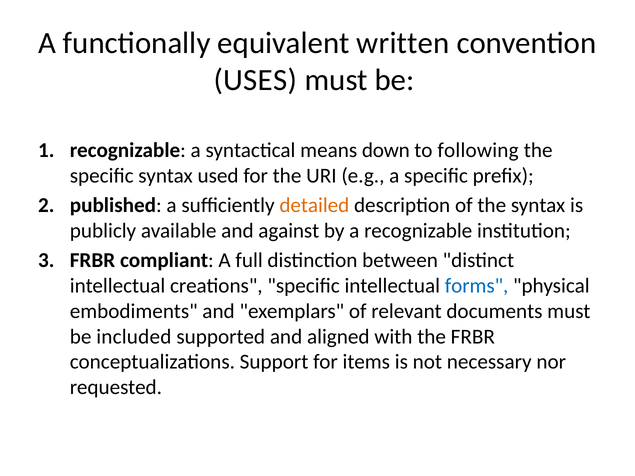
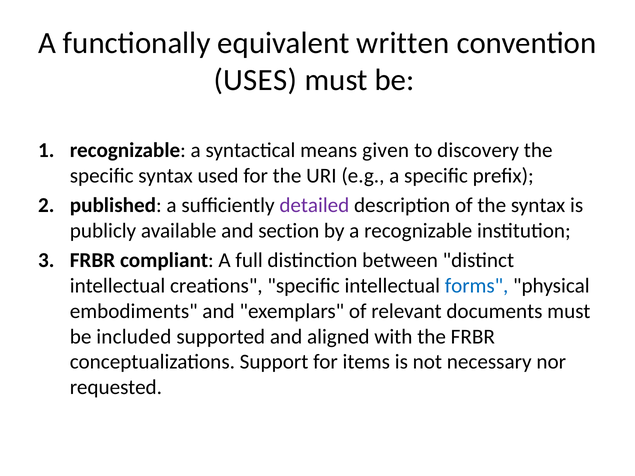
down: down -> given (386, 150)
following: following -> discovery (478, 150)
detailed colour: orange -> purple (314, 206)
against: against -> section (289, 231)
